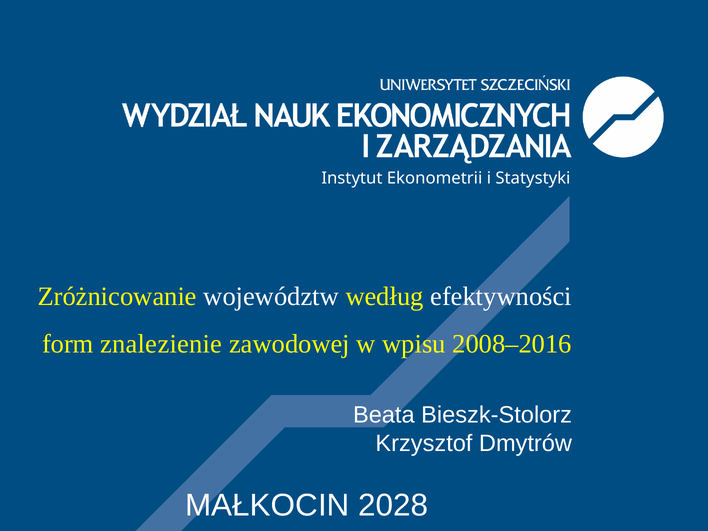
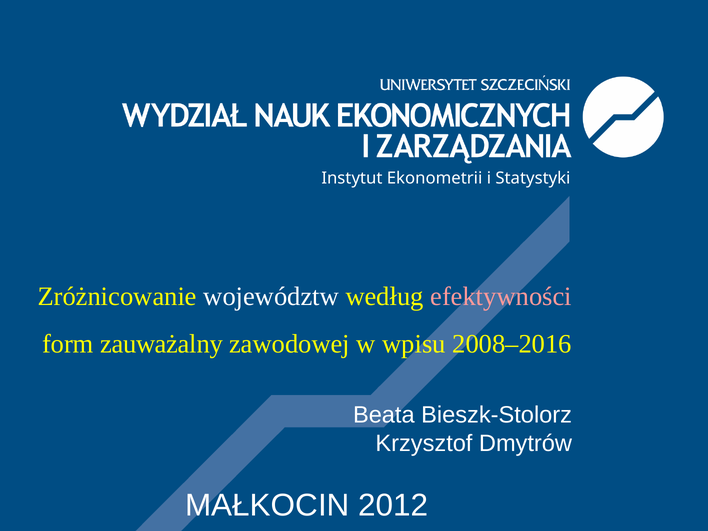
efektywności colour: white -> pink (501, 296)
znalezienie: znalezienie -> zauważalny (161, 344)
2028: 2028 -> 2012 (393, 505)
